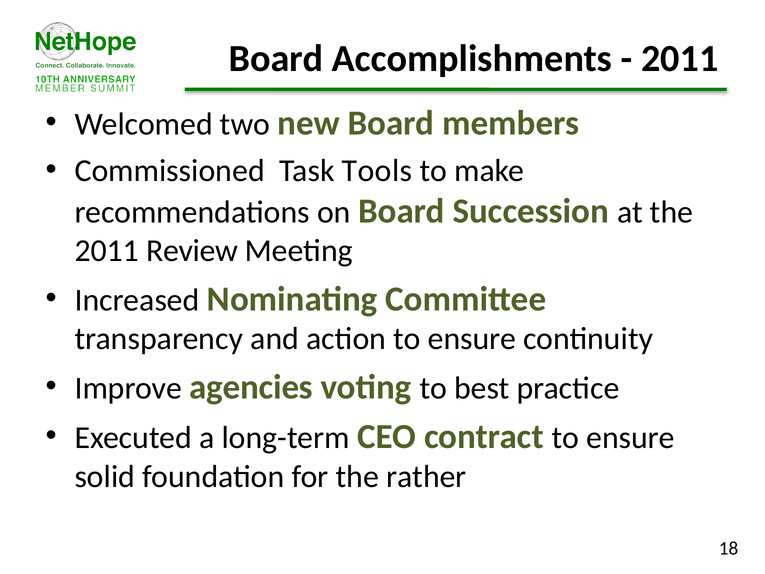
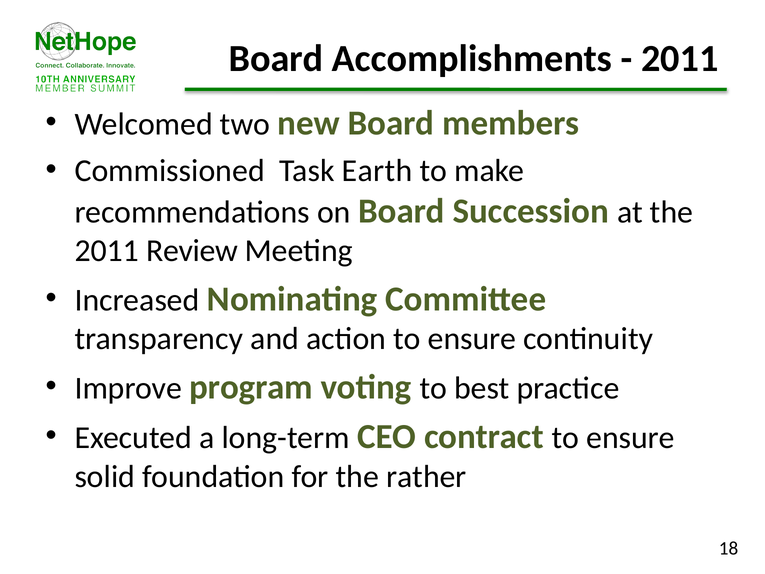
Tools: Tools -> Earth (377, 171)
agencies: agencies -> program (251, 387)
